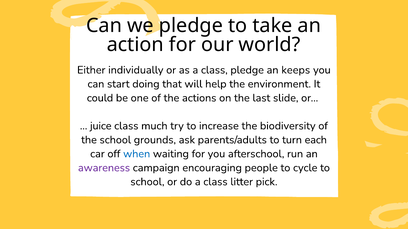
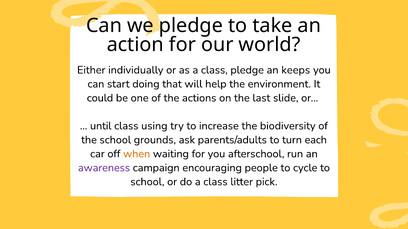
juice: juice -> until (101, 126)
much: much -> using (154, 126)
when colour: blue -> orange (137, 154)
